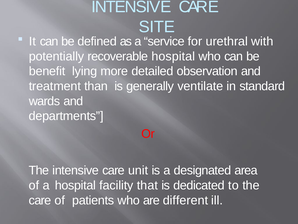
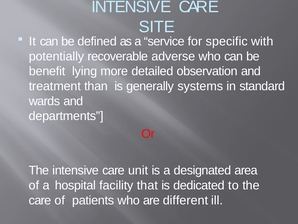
urethral: urethral -> specific (227, 41)
recoverable hospital: hospital -> adverse (173, 56)
ventilate: ventilate -> systems (200, 86)
